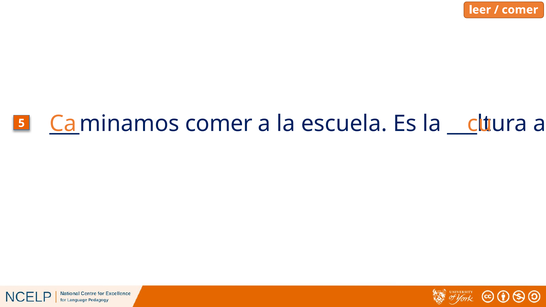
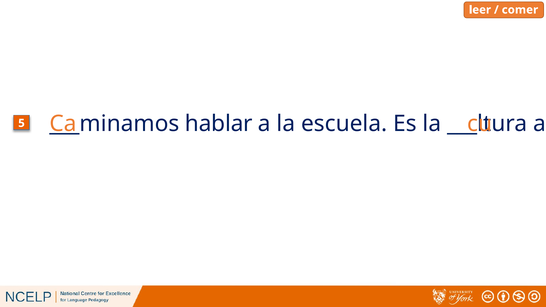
comer: comer -> hablar (219, 124)
